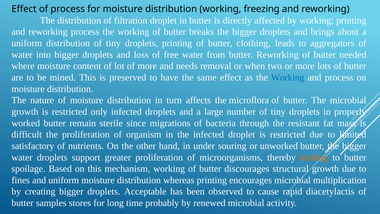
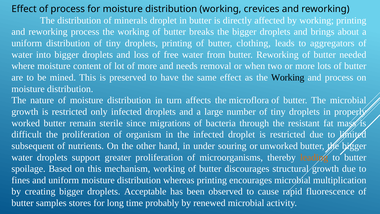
freezing: freezing -> crevices (262, 9)
filtration: filtration -> minerals (131, 20)
Working colour: blue -> black (288, 77)
satisfactory: satisfactory -> subsequent (33, 146)
diacetylactis: diacetylactis -> fluorescence (330, 191)
